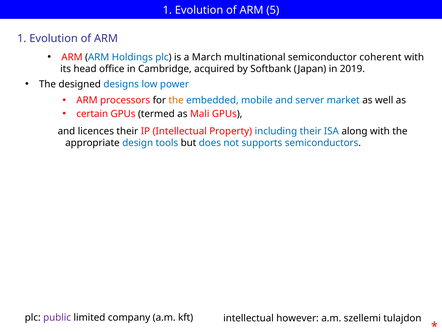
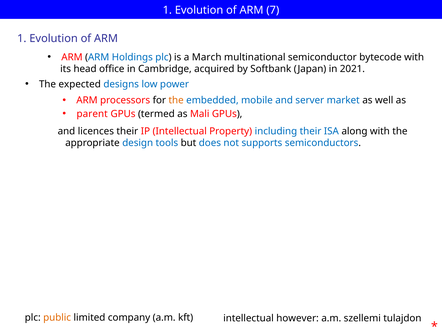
5: 5 -> 7 (273, 10)
coherent: coherent -> bytecode (380, 57)
2019: 2019 -> 2021 (352, 69)
designed: designed -> expected (80, 84)
certain: certain -> parent (92, 114)
public colour: purple -> orange (57, 317)
